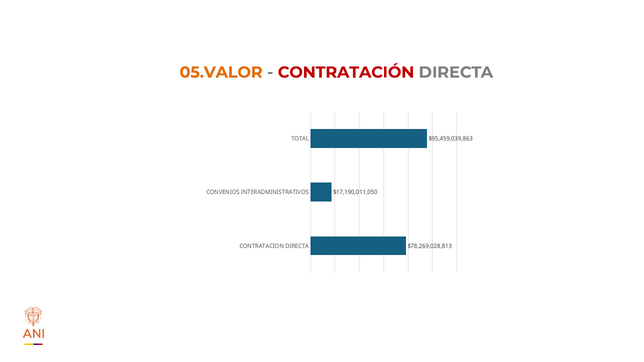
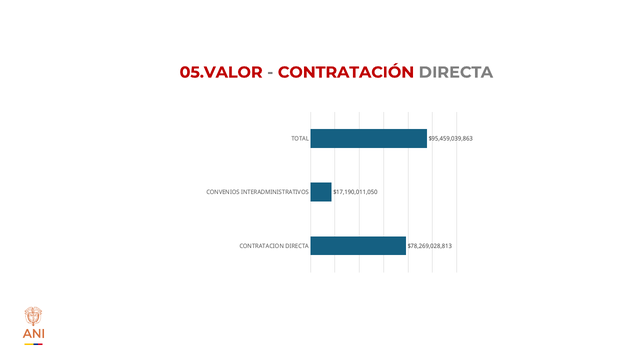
05.VALOR colour: orange -> red (221, 72)
